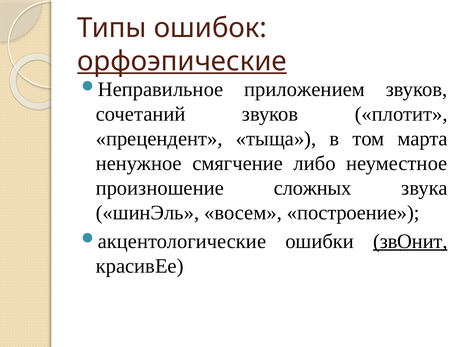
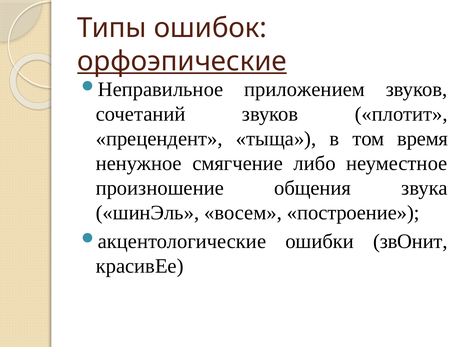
марта: марта -> время (423, 139)
сложных: сложных -> общения (313, 188)
звОнит underline: present -> none (410, 241)
